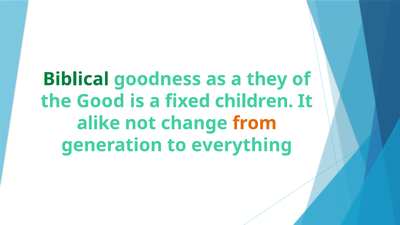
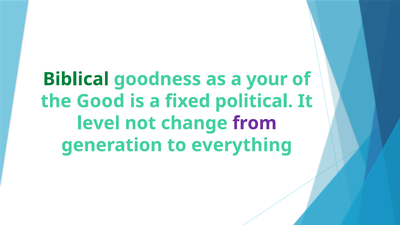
they: they -> your (267, 79)
children: children -> political (254, 101)
alike: alike -> level (98, 123)
from colour: orange -> purple (255, 123)
